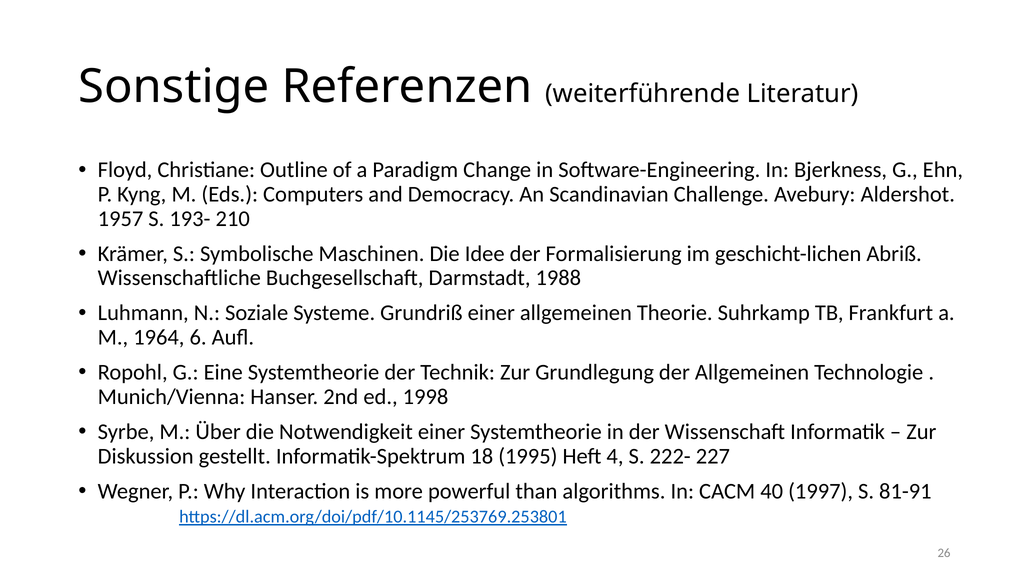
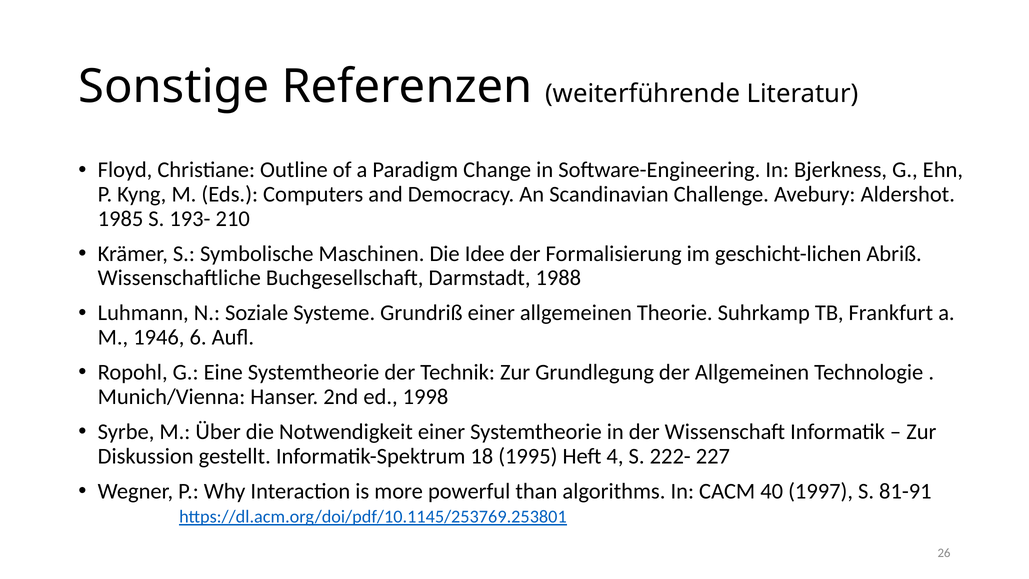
1957: 1957 -> 1985 (121, 219)
1964: 1964 -> 1946 (159, 337)
